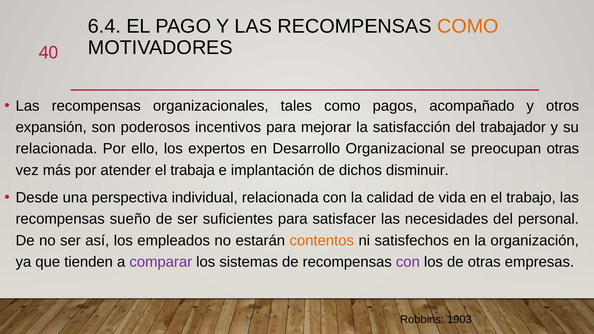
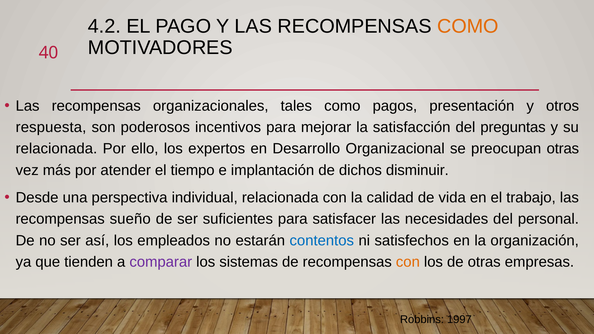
6.4: 6.4 -> 4.2 (104, 26)
acompañado: acompañado -> presentación (472, 106)
expansión: expansión -> respuesta (51, 127)
trabajador: trabajador -> preguntas (513, 127)
trabaja: trabaja -> tiempo (193, 170)
contentos colour: orange -> blue (322, 241)
con colour: purple -> orange (408, 262)
1903: 1903 -> 1997 (459, 320)
